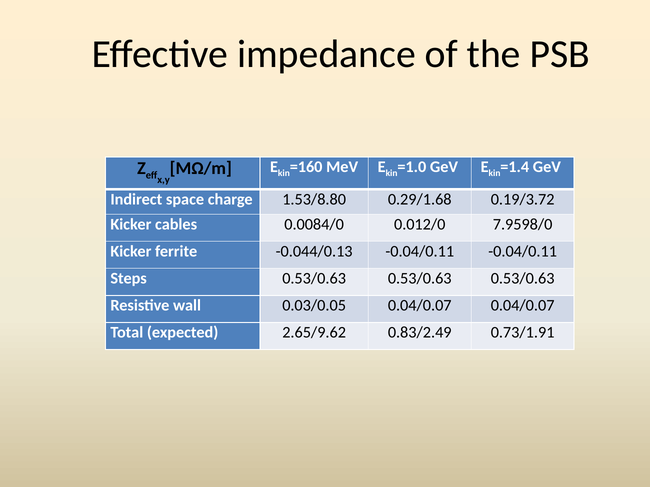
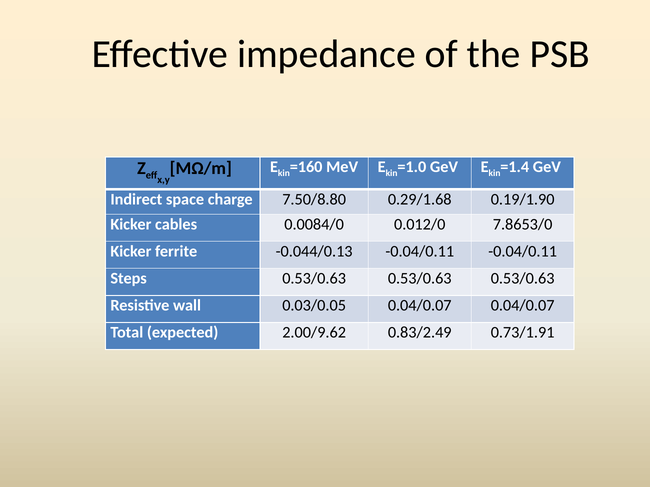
1.53/8.80: 1.53/8.80 -> 7.50/8.80 (314, 200)
0.19/3.72: 0.19/3.72 -> 0.19/1.90 (523, 200)
7.9598/0: 7.9598/0 -> 7.8653/0 (523, 225)
2.65/9.62: 2.65/9.62 -> 2.00/9.62 (314, 333)
